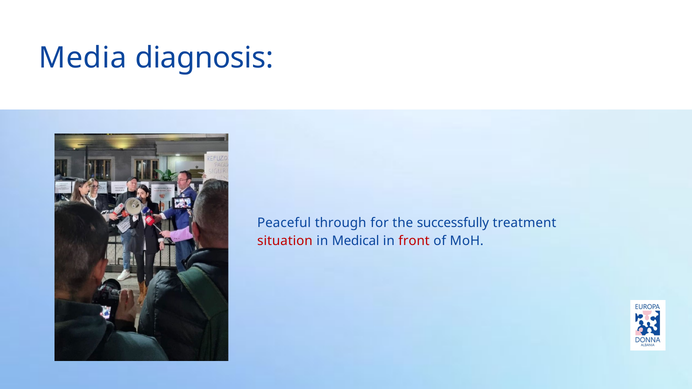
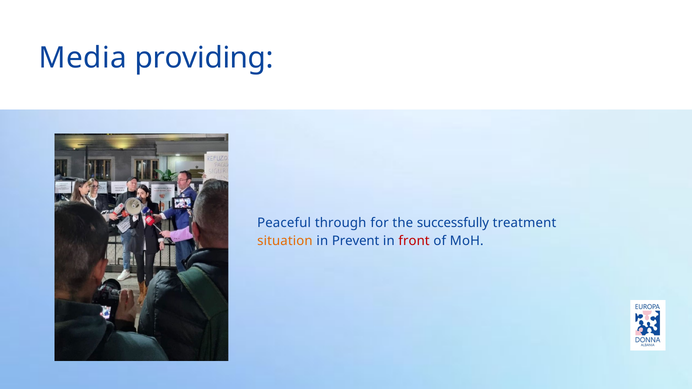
diagnosis: diagnosis -> providing (204, 58)
situation colour: red -> orange (285, 241)
Medical: Medical -> Prevent (356, 241)
